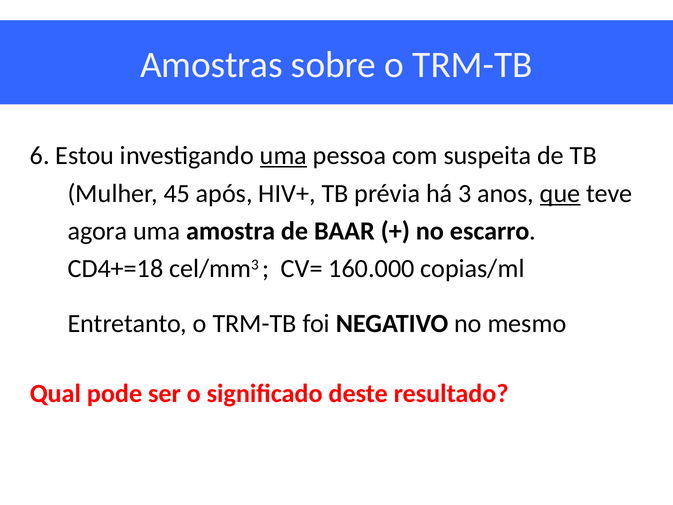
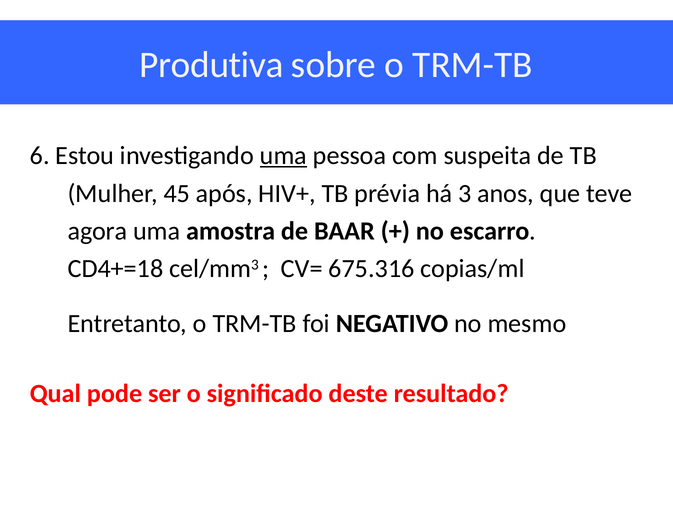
Amostras: Amostras -> Produtiva (211, 65)
que underline: present -> none (560, 193)
160.000: 160.000 -> 675.316 (372, 269)
